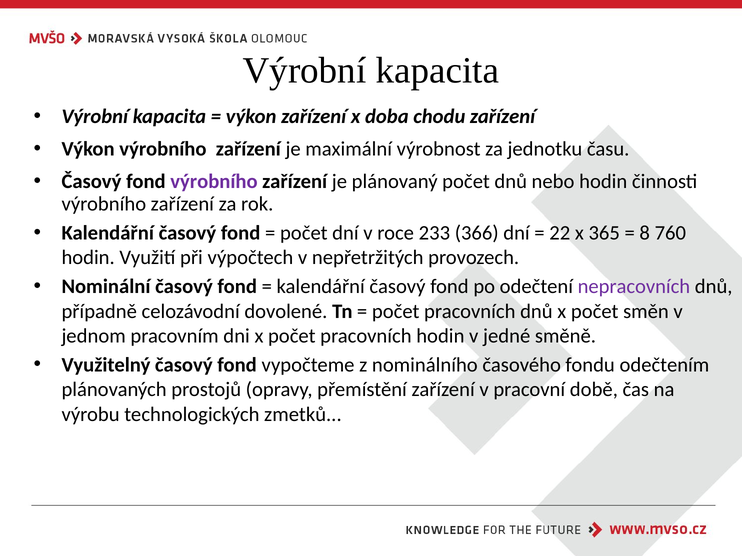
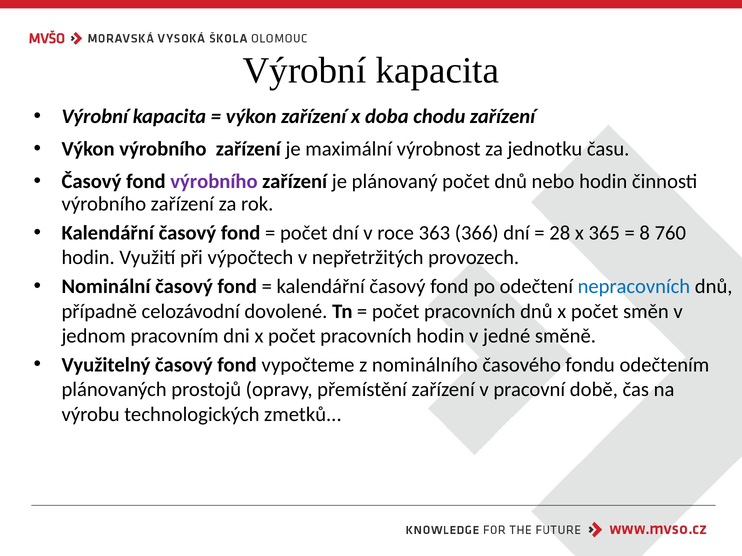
233: 233 -> 363 (434, 233)
22: 22 -> 28 (560, 233)
nepracovních colour: purple -> blue (634, 287)
